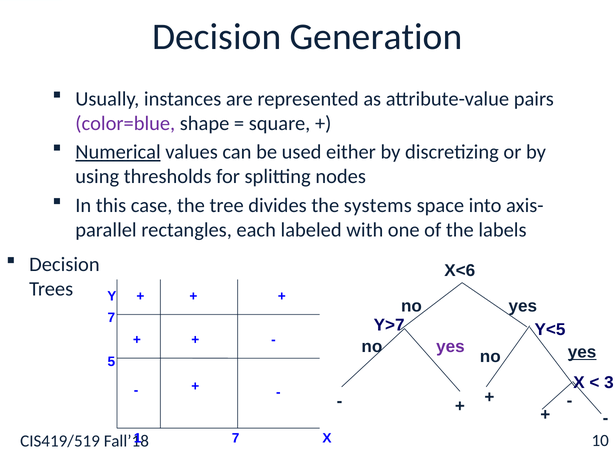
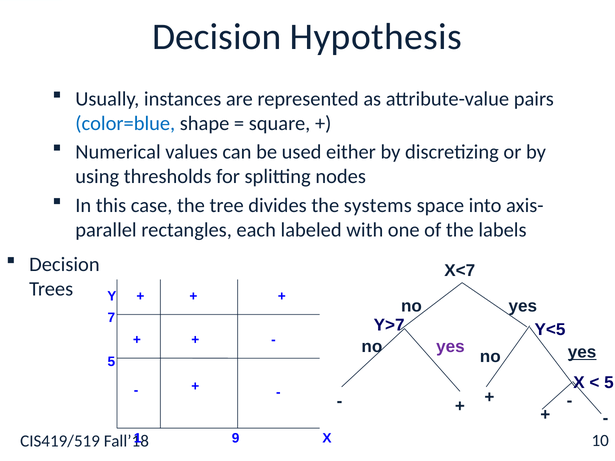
Generation: Generation -> Hypothesis (376, 37)
color=blue colour: purple -> blue (125, 123)
Numerical underline: present -> none (118, 152)
X<6: X<6 -> X<7 (460, 271)
3: 3 -> 5 (609, 383)
7: 7 -> 9 (236, 439)
